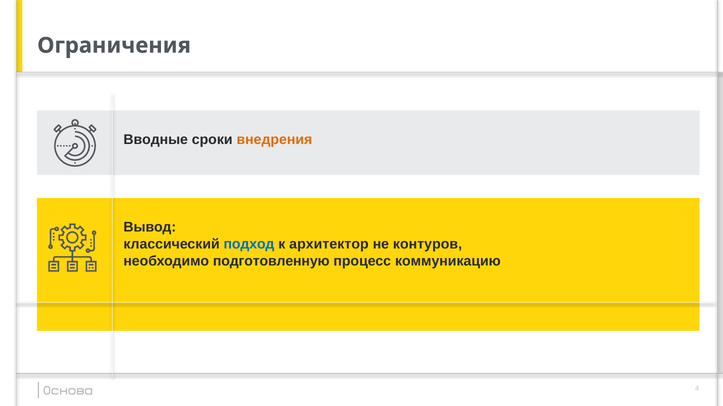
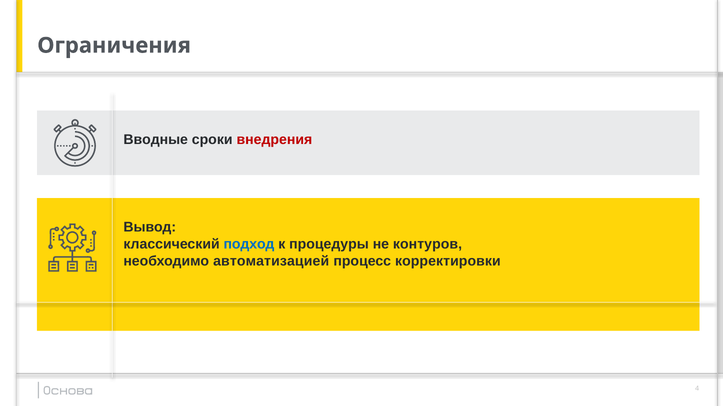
внедрения colour: orange -> red (274, 140)
архитектор: архитектор -> процедуры (329, 244)
подготовленную: подготовленную -> автоматизацией (271, 261)
коммуникацию: коммуникацию -> корректировки (448, 261)
